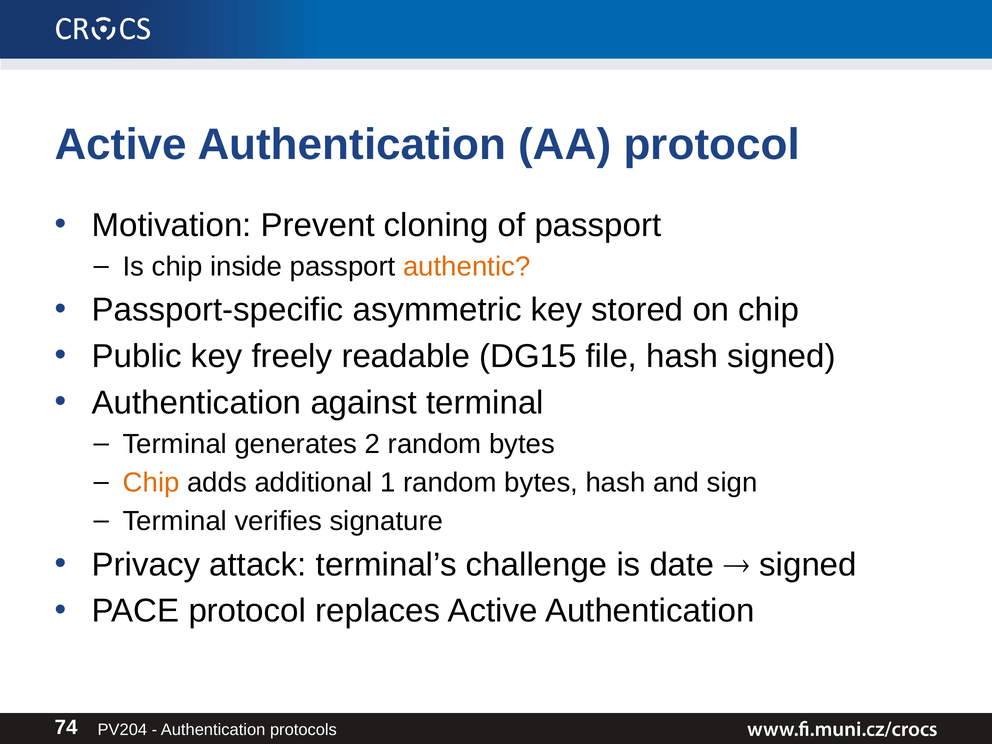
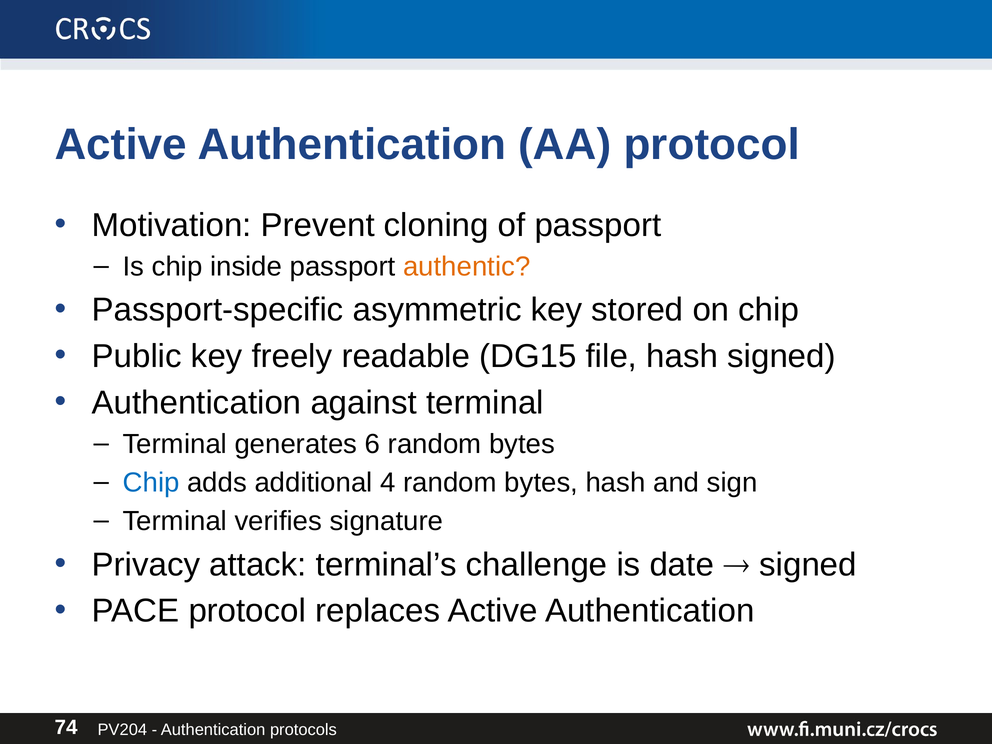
2: 2 -> 6 (373, 444)
Chip colour: orange -> blue (151, 483)
1: 1 -> 4 (388, 483)
